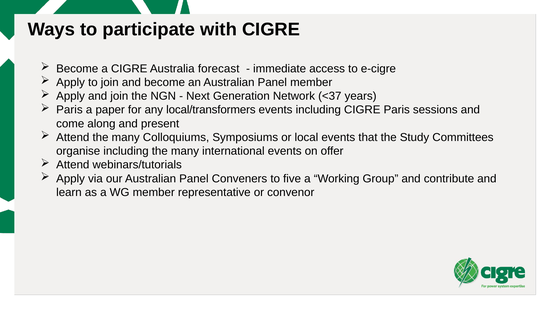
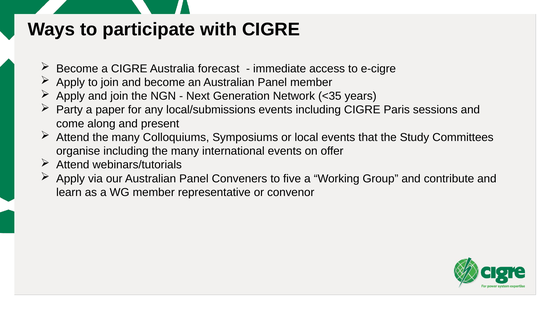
<37: <37 -> <35 (330, 96)
Paris: Paris -> Party (69, 110)
local/transformers: local/transformers -> local/submissions (211, 110)
